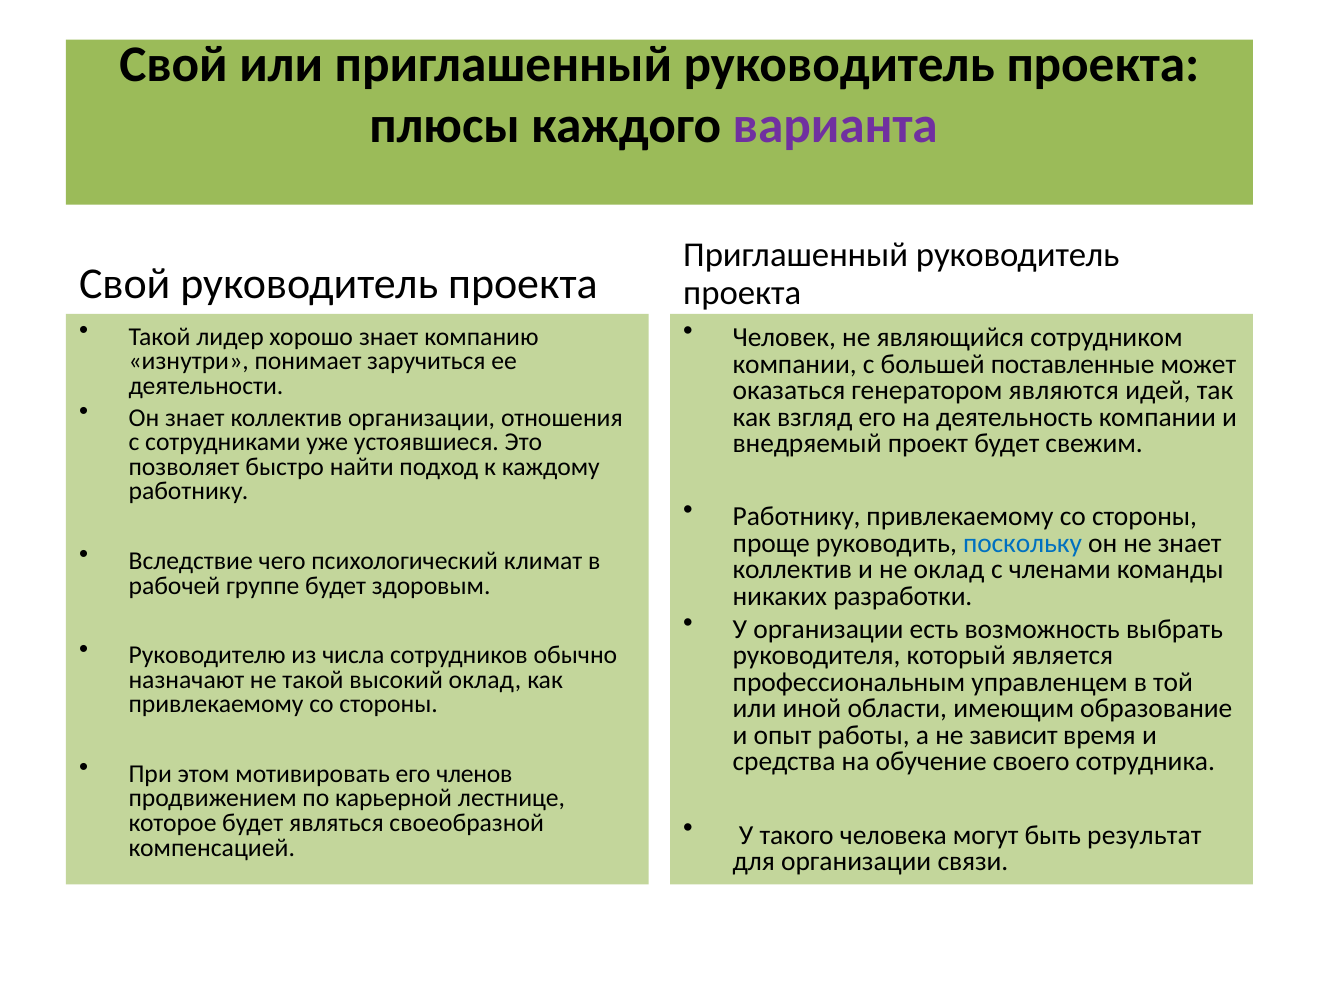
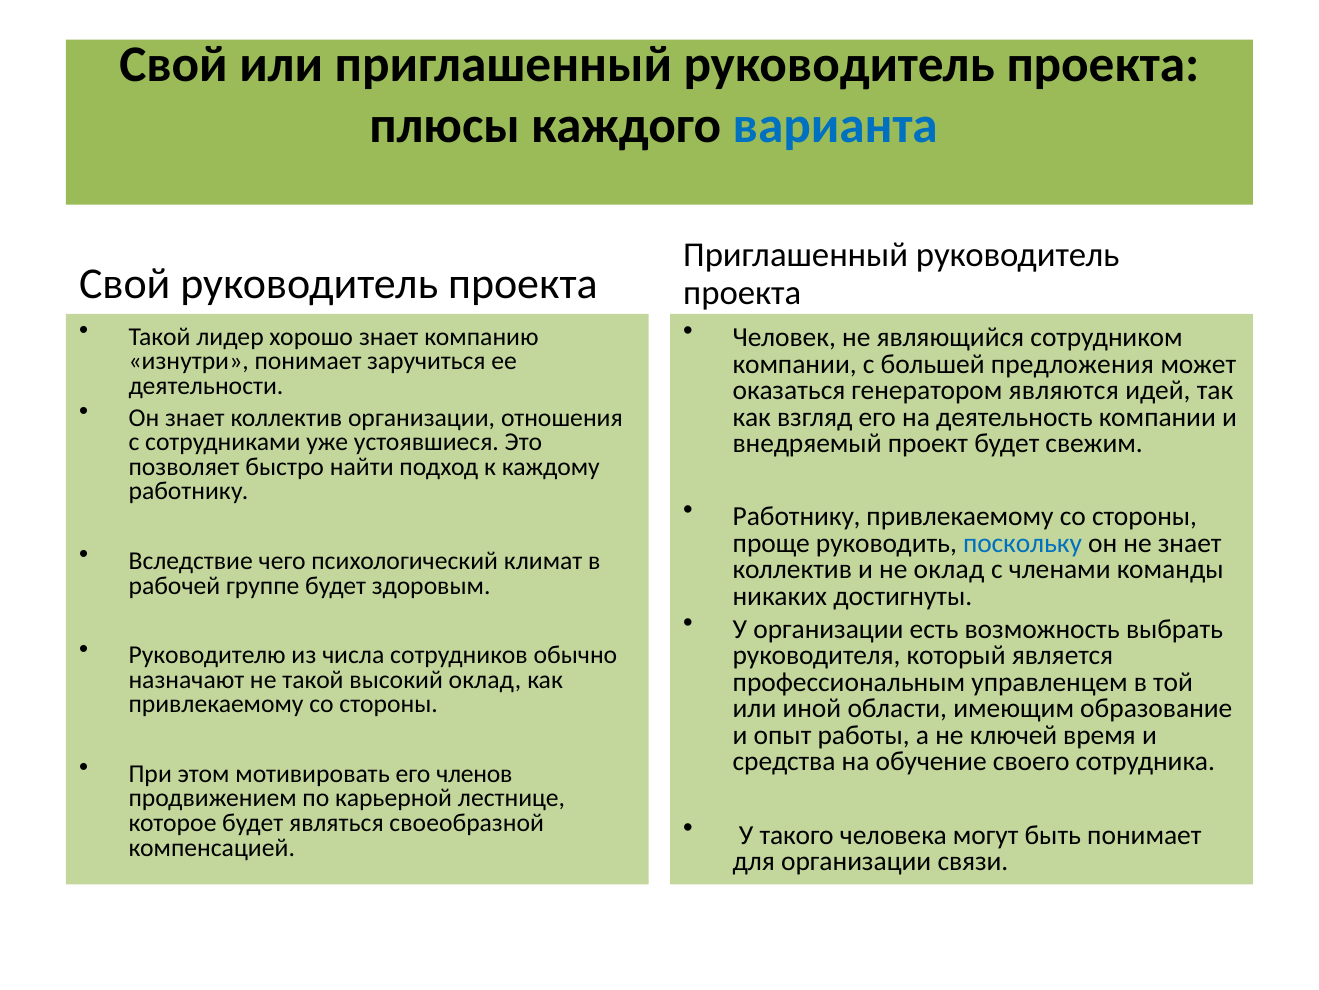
варианта colour: purple -> blue (835, 126)
поставленные: поставленные -> предложения (1072, 364)
разработки: разработки -> достигнуты (903, 596)
зависит: зависит -> ключей (1014, 735)
быть результат: результат -> понимает (1144, 834)
